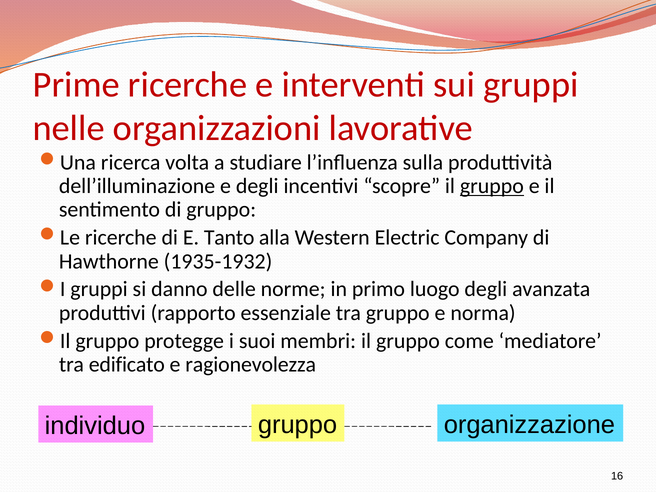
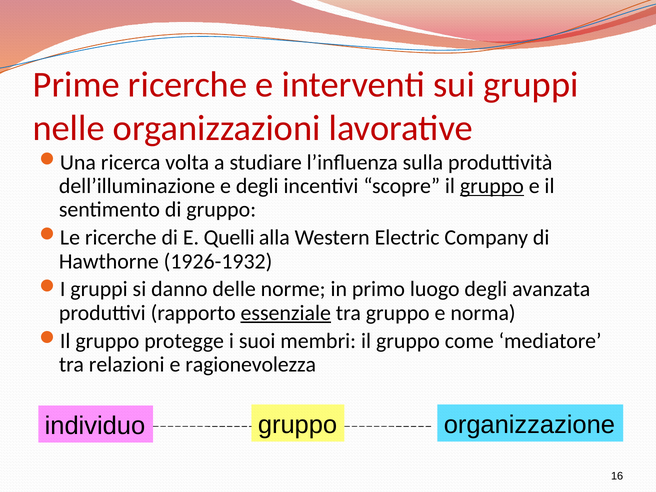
Tanto: Tanto -> Quelli (229, 238)
1935-1932: 1935-1932 -> 1926-1932 (218, 261)
essenziale underline: none -> present (286, 313)
edificato: edificato -> relazioni (127, 364)
